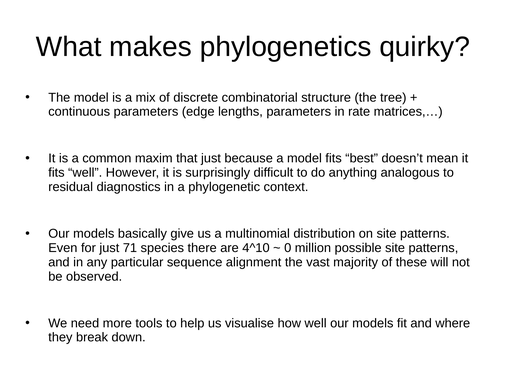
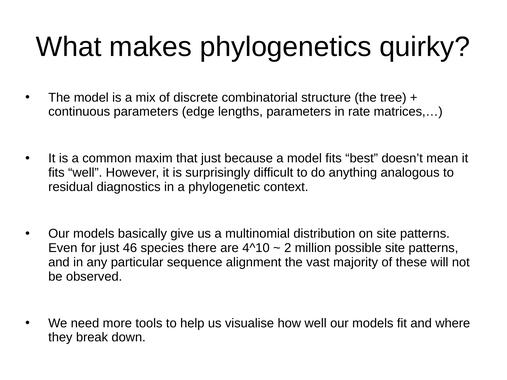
71: 71 -> 46 (130, 248)
0: 0 -> 2 (288, 248)
